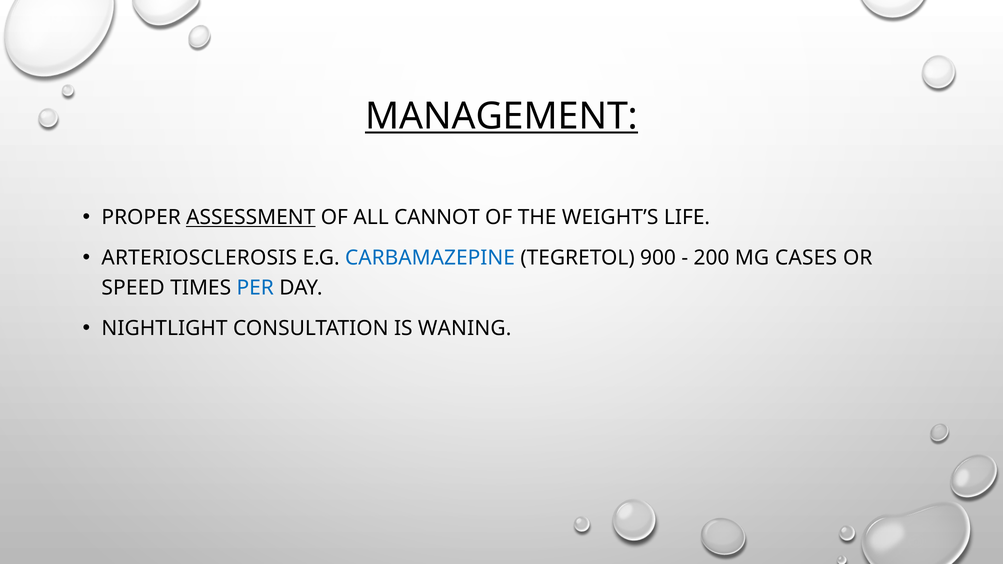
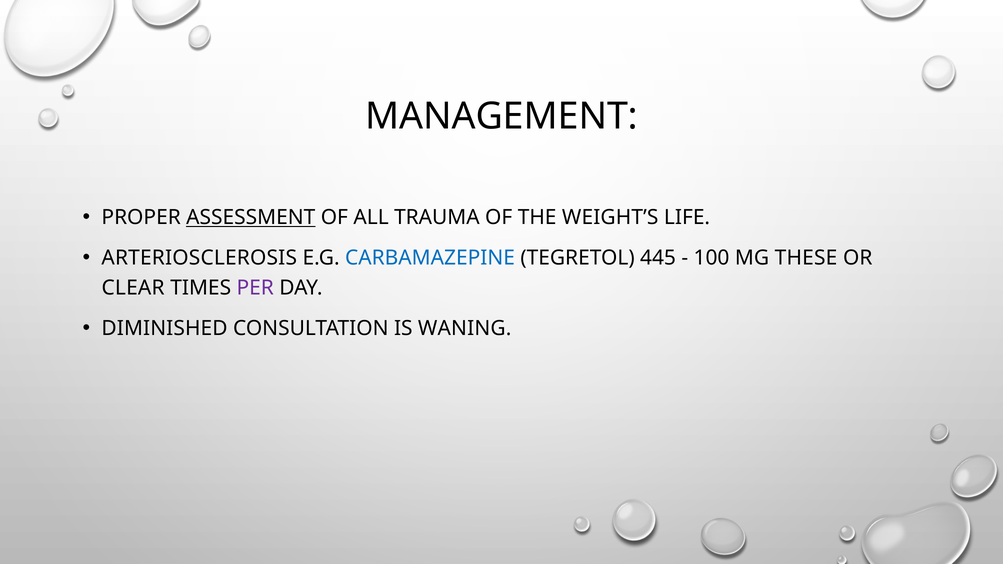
MANAGEMENT underline: present -> none (502, 116)
CANNOT: CANNOT -> TRAUMA (437, 217)
900: 900 -> 445 (658, 258)
200: 200 -> 100 (712, 258)
CASES: CASES -> THESE (806, 258)
SPEED: SPEED -> CLEAR (133, 288)
PER colour: blue -> purple (255, 288)
NIGHTLIGHT: NIGHTLIGHT -> DIMINISHED (165, 329)
